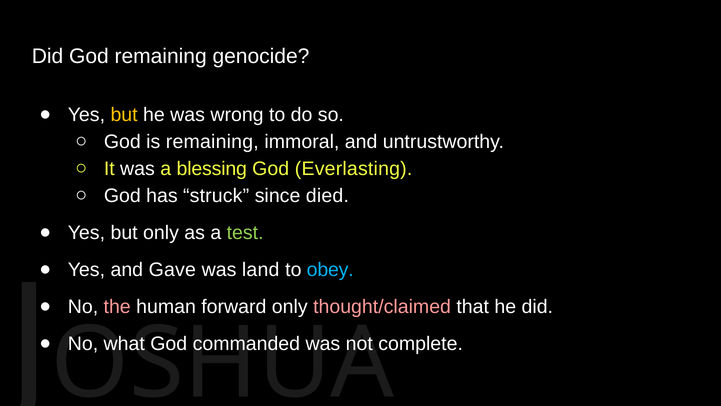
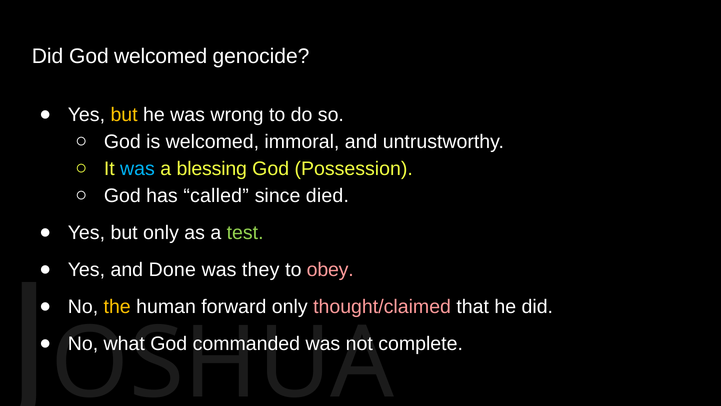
God remaining: remaining -> welcomed (161, 56)
is remaining: remaining -> welcomed (212, 142)
was colour: white -> light blue (137, 169)
Everlasting: Everlasting -> Possession (354, 169)
struck: struck -> called (216, 195)
Gave: Gave -> Done (172, 269)
land: land -> they (261, 269)
obey colour: light blue -> pink (330, 269)
the colour: pink -> yellow (117, 306)
